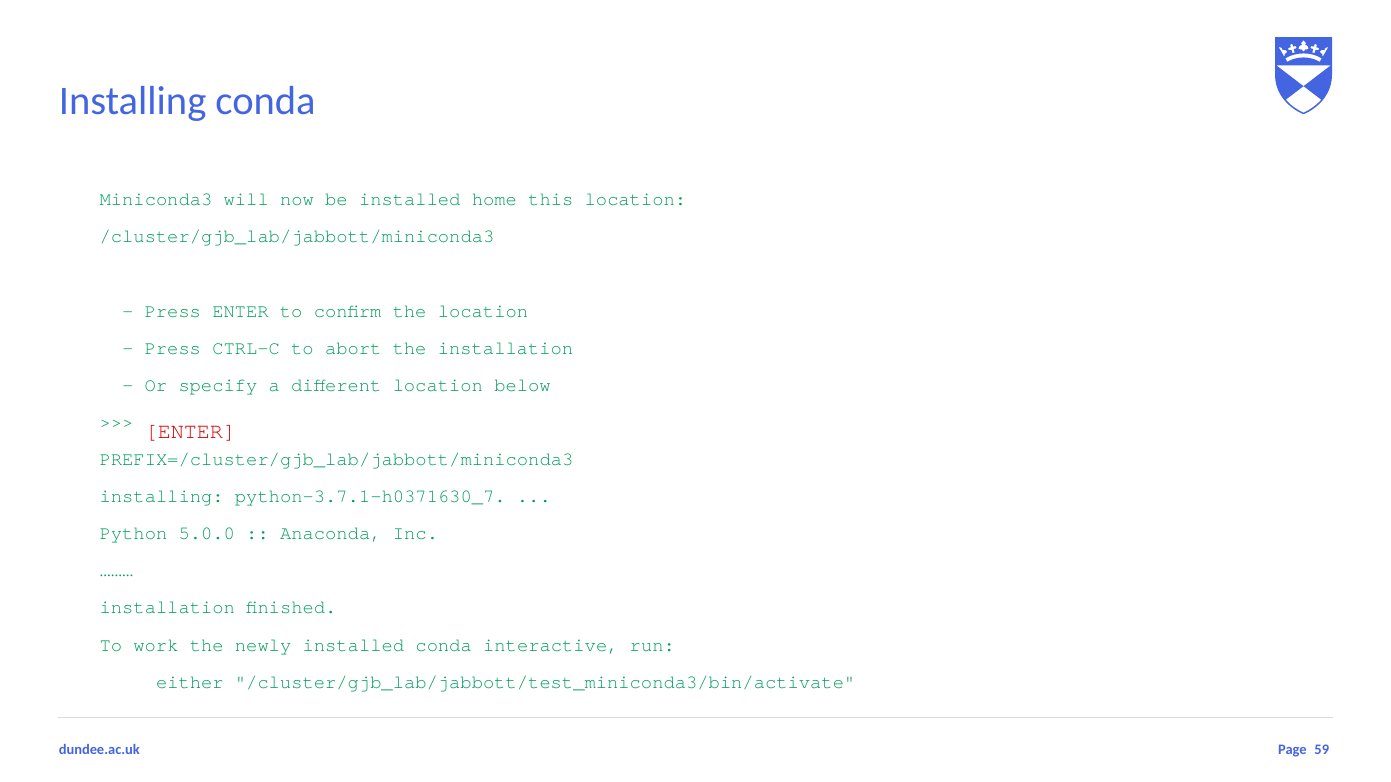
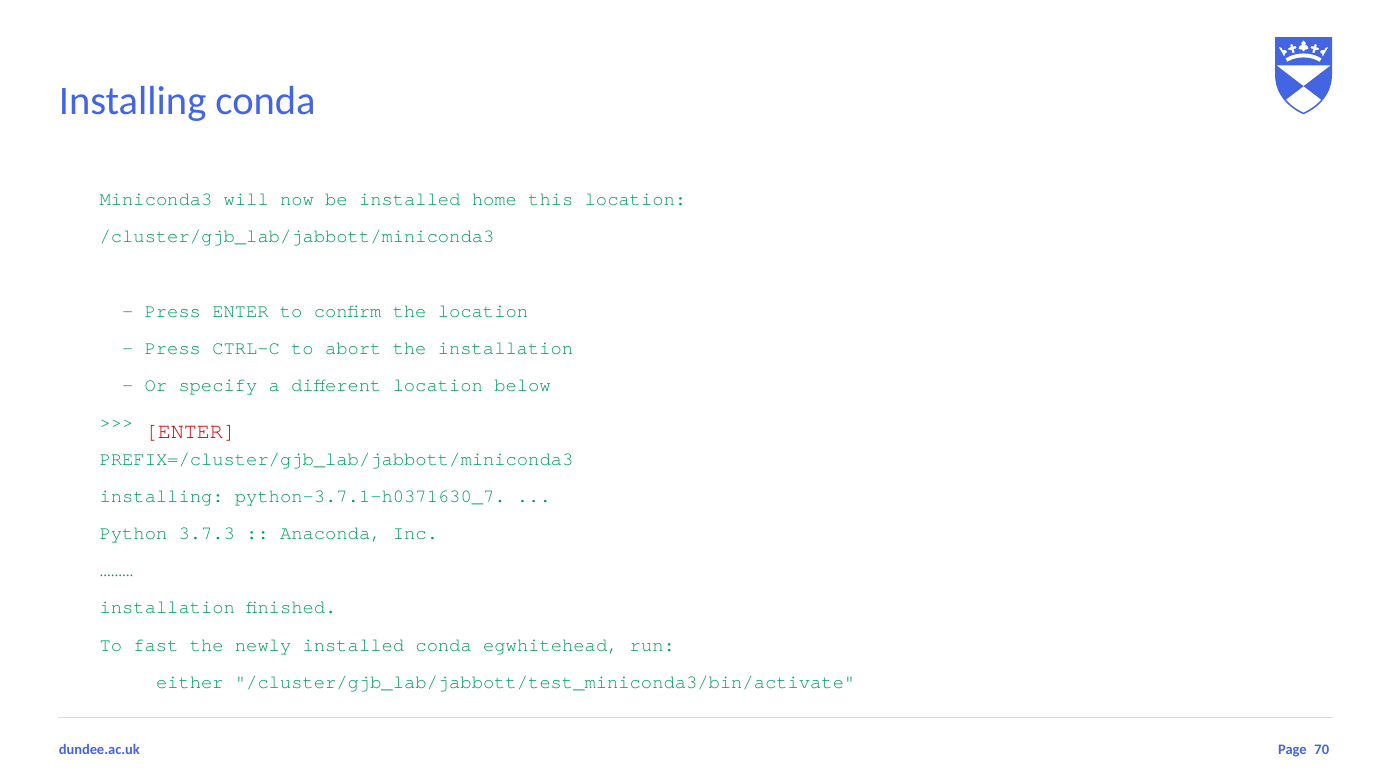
5.0.0: 5.0.0 -> 3.7.3 (207, 534)
work: work -> fast (156, 645)
interactive: interactive -> egwhitehead (551, 645)
59: 59 -> 70 (1322, 750)
